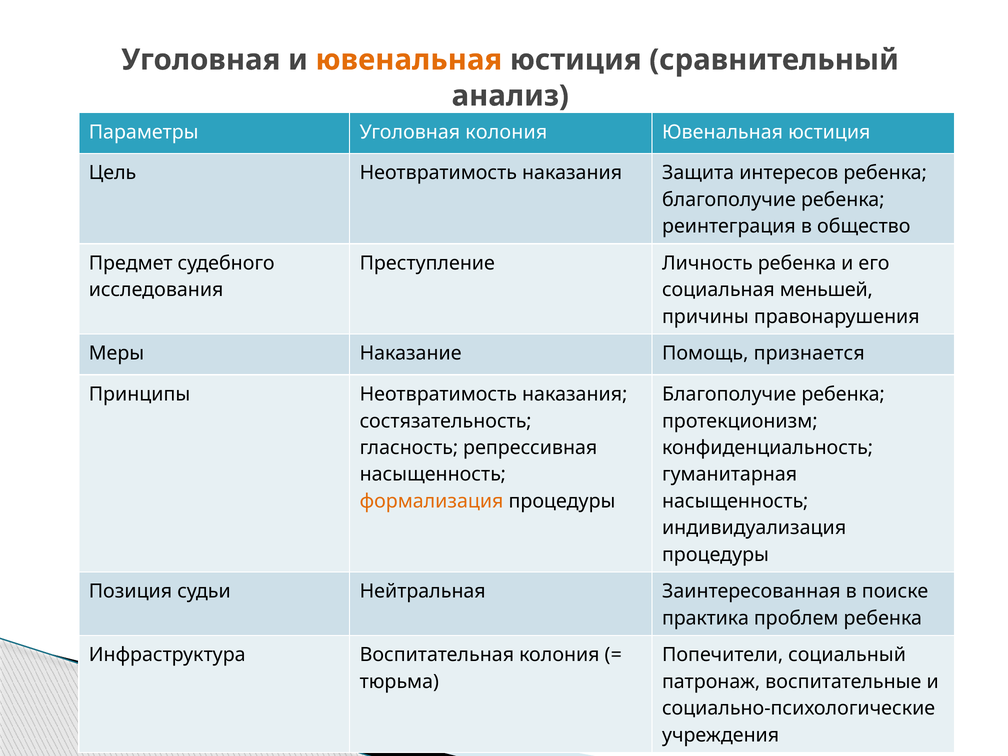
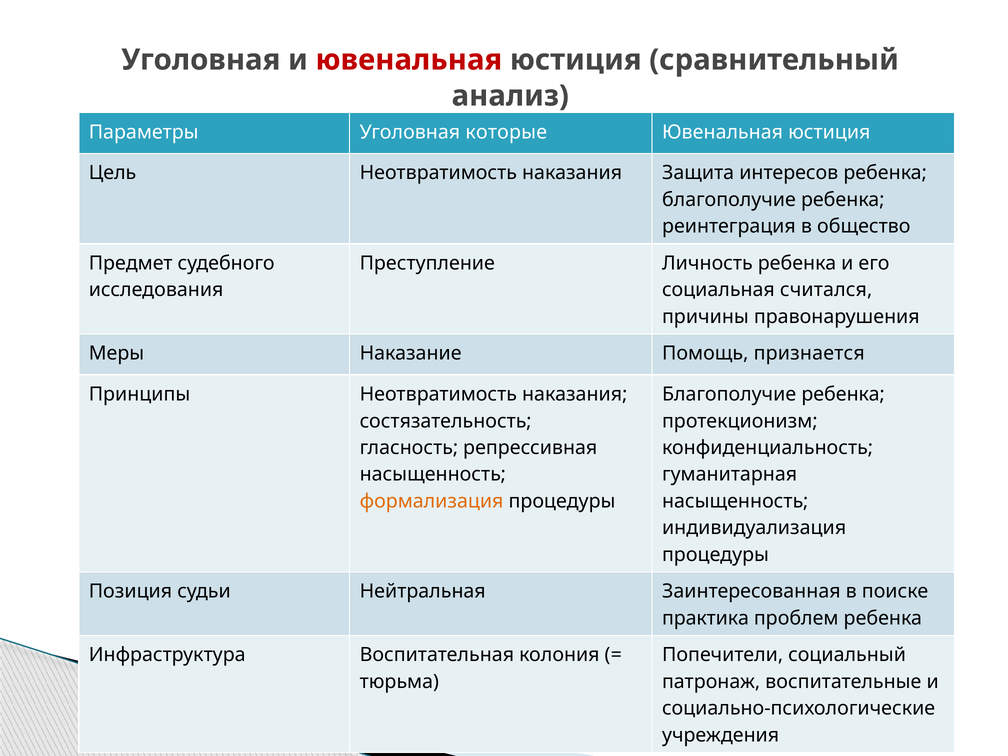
ювенальная colour: orange -> red (409, 60)
Уголовная колония: колония -> которые (506, 132)
меньшей: меньшей -> считался (826, 290)
